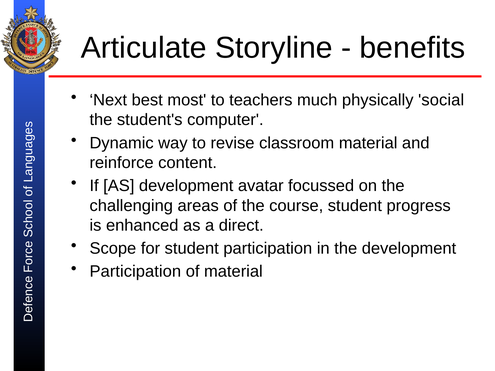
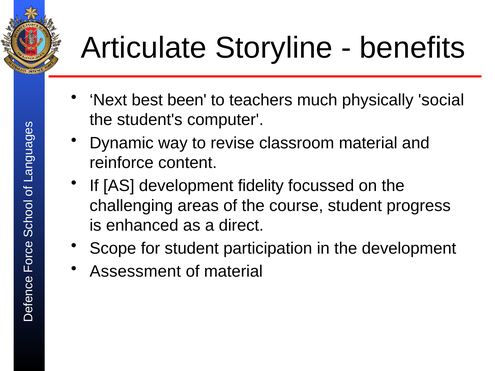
most: most -> been (187, 100)
avatar: avatar -> fidelity (261, 186)
Participation: Participation -> Assessment (135, 272)
